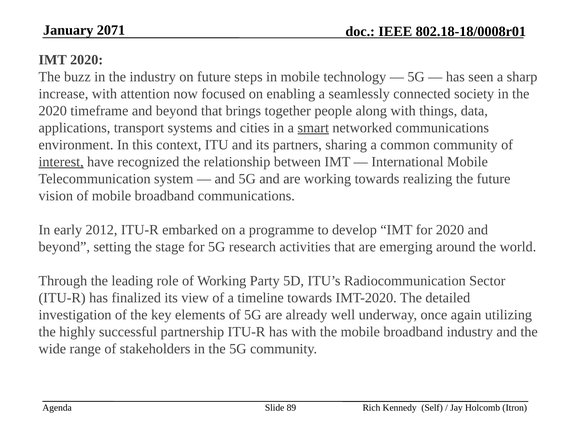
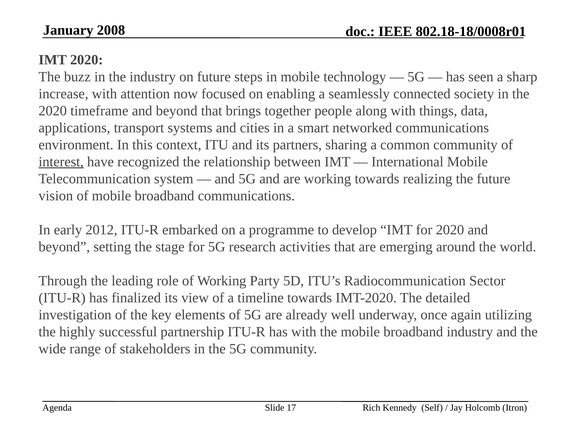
2071: 2071 -> 2008 (111, 30)
smart underline: present -> none (313, 128)
89: 89 -> 17 (291, 407)
